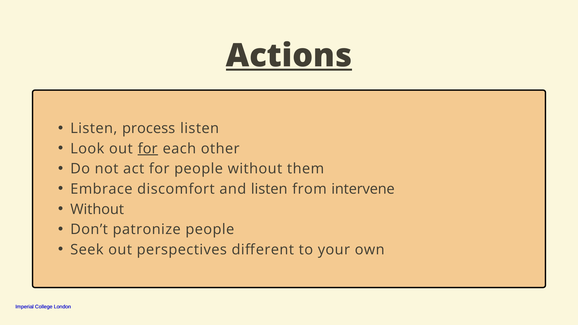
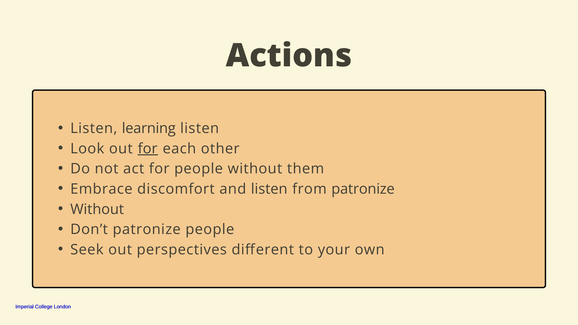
Actions underline: present -> none (289, 56)
process: process -> learning (149, 128)
from intervene: intervene -> patronize (363, 189)
